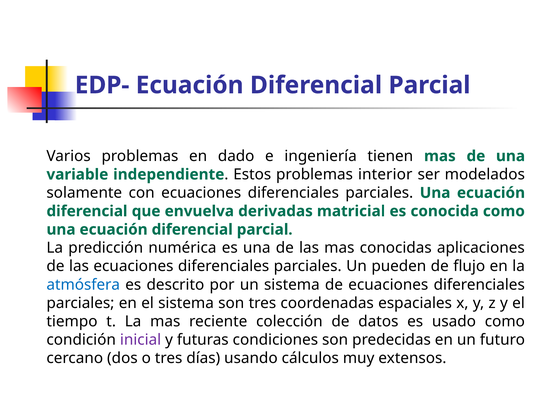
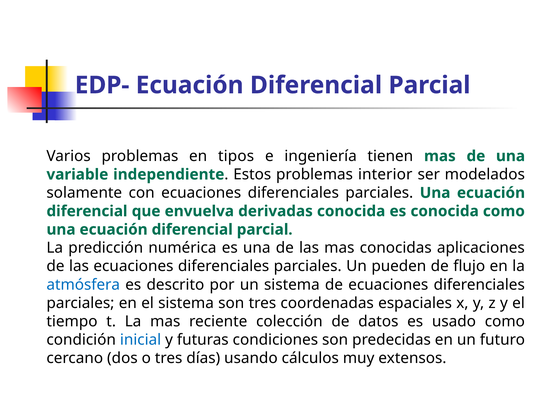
dado: dado -> tipos (236, 156)
derivadas matricial: matricial -> conocida (351, 211)
inicial colour: purple -> blue (141, 339)
